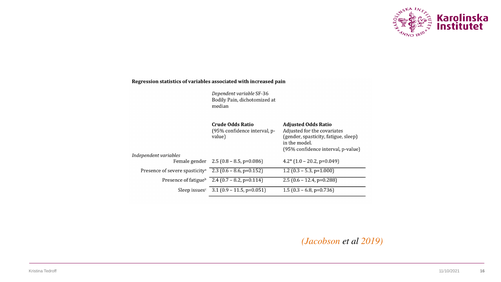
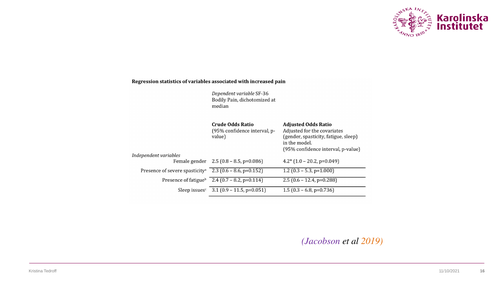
Jacobson colour: orange -> purple (321, 241)
